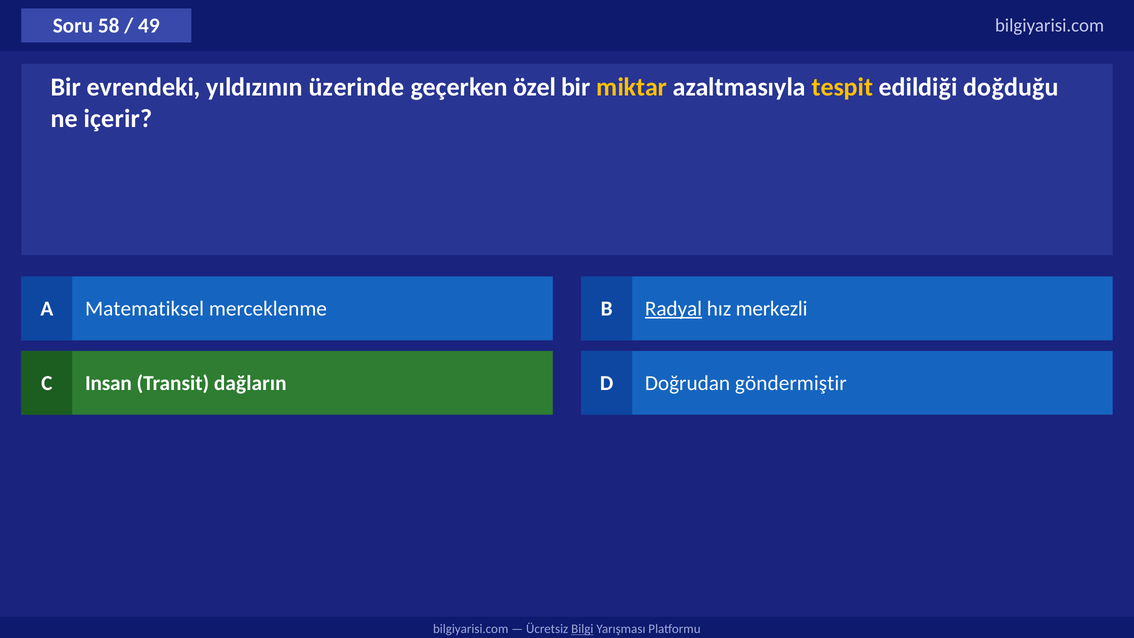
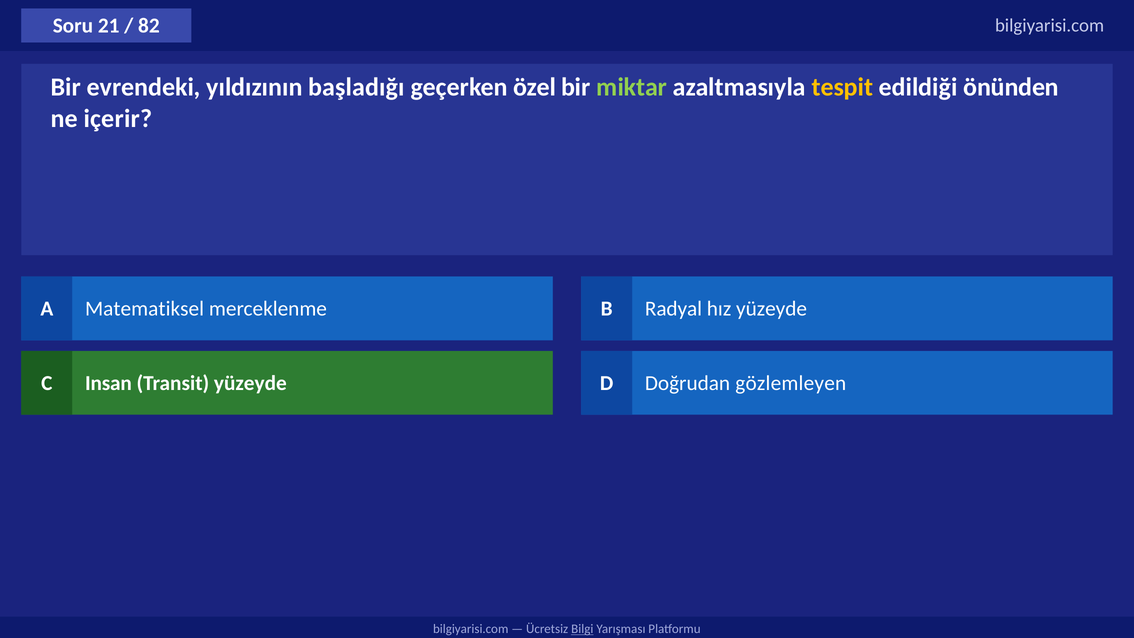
58: 58 -> 21 (109, 26)
49: 49 -> 82 (149, 26)
üzerinde: üzerinde -> başladığı (357, 87)
miktar colour: yellow -> light green (632, 87)
doğduğu: doğduğu -> önünden (1011, 87)
Radyal underline: present -> none (674, 309)
hız merkezli: merkezli -> yüzeyde (772, 309)
Transit dağların: dağların -> yüzeyde (250, 383)
göndermiştir: göndermiştir -> gözlemleyen (791, 383)
